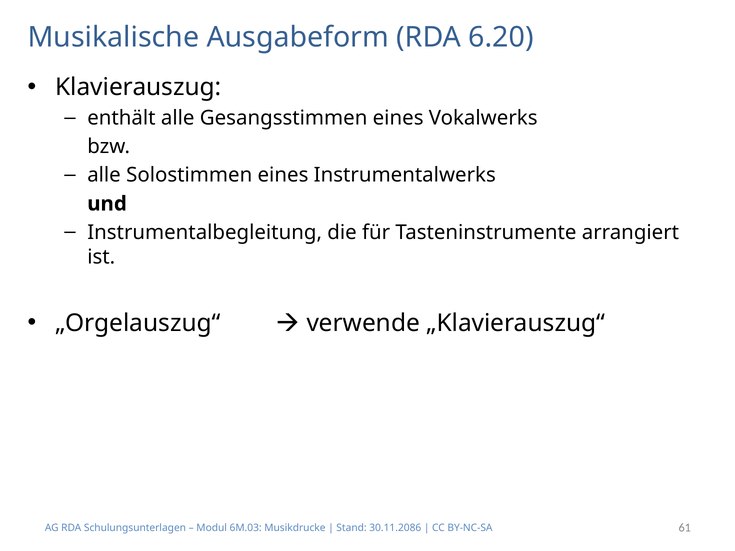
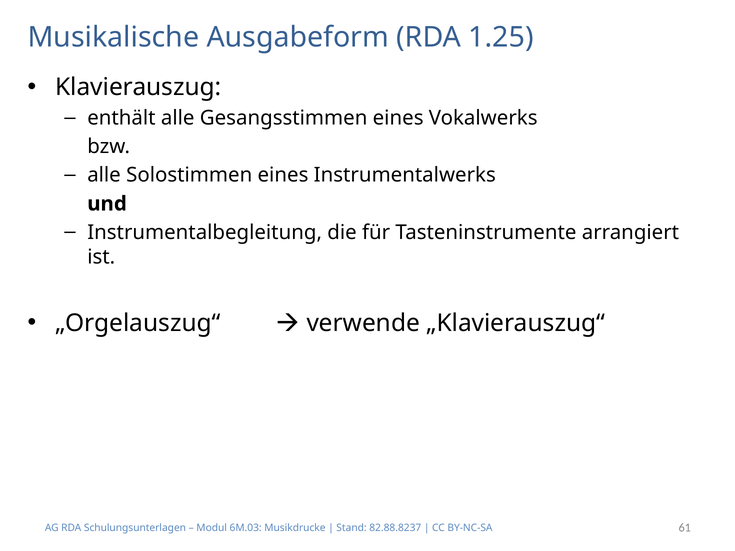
6.20: 6.20 -> 1.25 (501, 37)
30.11.2086: 30.11.2086 -> 82.88.8237 (395, 528)
